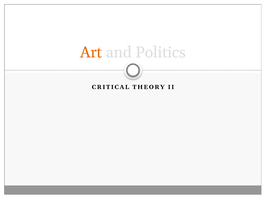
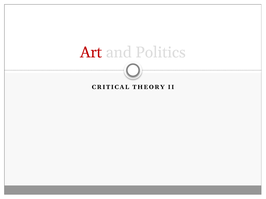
Art colour: orange -> red (91, 53)
